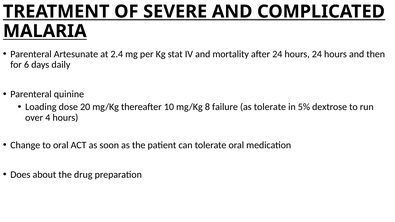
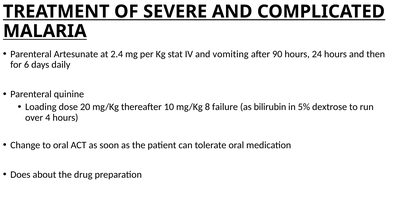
mortality: mortality -> vomiting (231, 54)
after 24: 24 -> 90 (277, 54)
as tolerate: tolerate -> bilirubin (270, 107)
